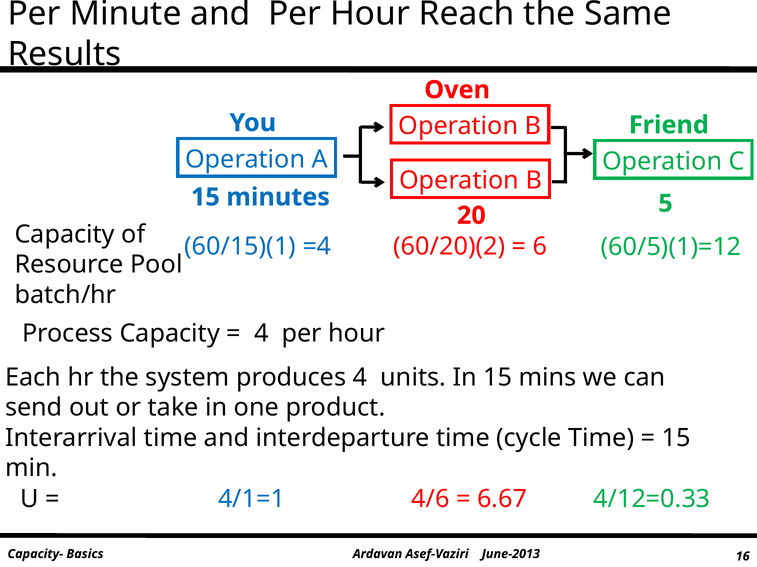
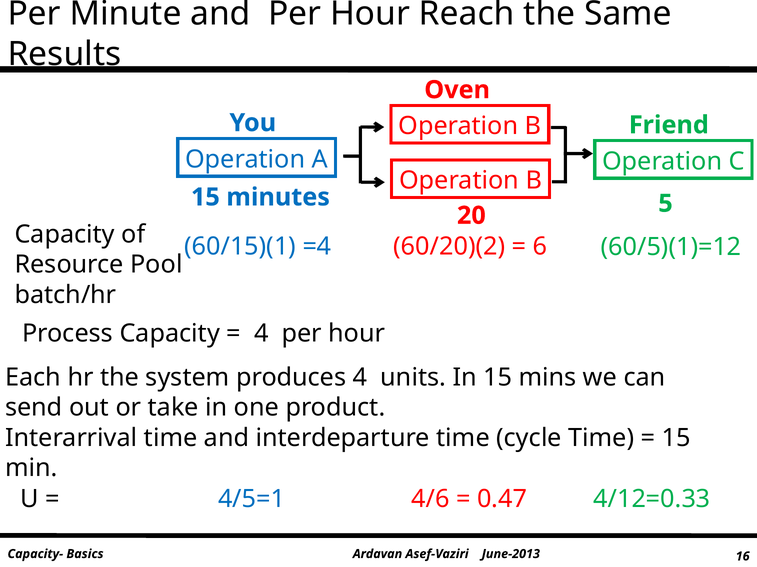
4/1=1: 4/1=1 -> 4/5=1 (252, 500)
6.67: 6.67 -> 0.47 (502, 500)
